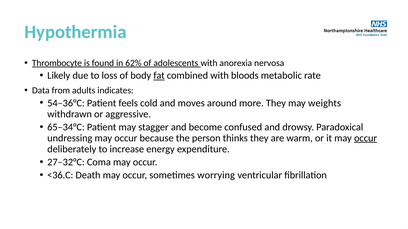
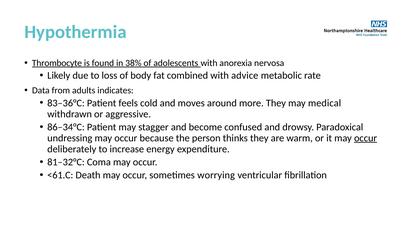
62%: 62% -> 38% (133, 63)
fat underline: present -> none (159, 76)
bloods: bloods -> advice (245, 76)
54–36°C: 54–36°C -> 83–36°C (66, 103)
weights: weights -> medical (325, 103)
65–34°C: 65–34°C -> 86–34°C (66, 127)
27–32°C: 27–32°C -> 81–32°C (66, 163)
<36.C: <36.C -> <61.C (60, 176)
